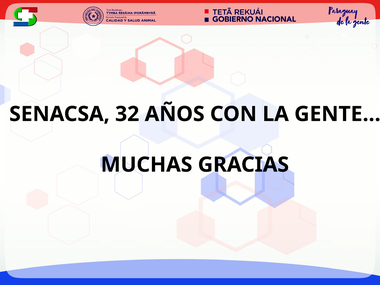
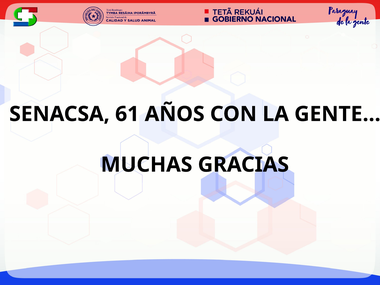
32: 32 -> 61 (127, 114)
